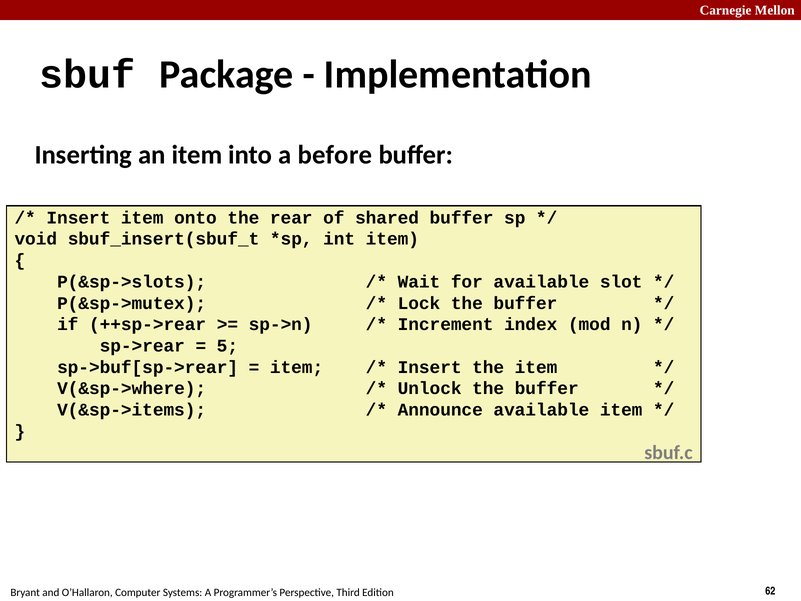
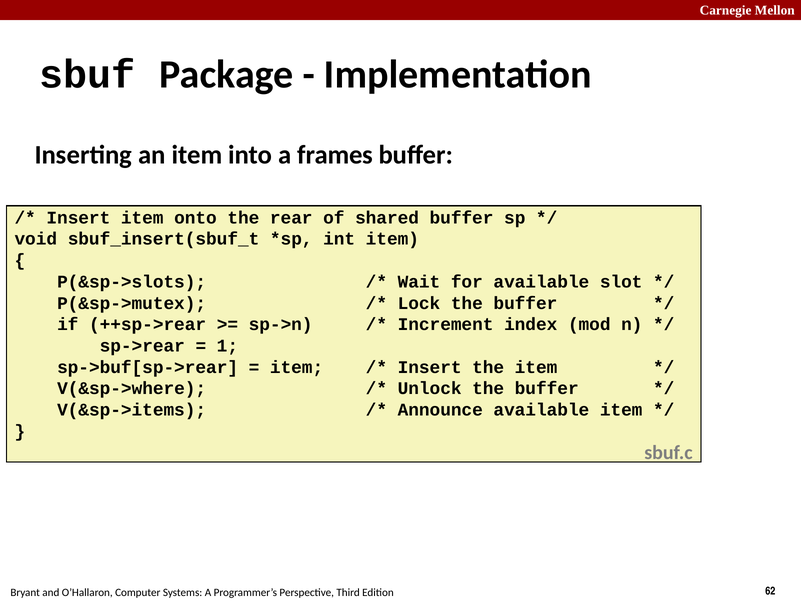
before: before -> frames (335, 155)
5: 5 -> 1 (227, 346)
